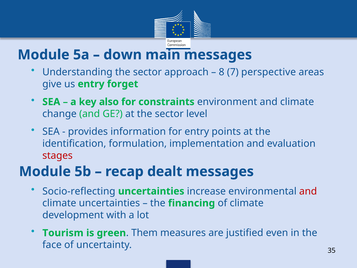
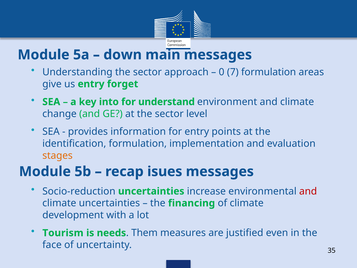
8: 8 -> 0 (222, 72)
7 perspective: perspective -> formulation (269, 72)
also: also -> into (109, 102)
constraints: constraints -> understand (167, 102)
stages colour: red -> orange (57, 155)
dealt: dealt -> isues (165, 171)
Socio-reflecting: Socio-reflecting -> Socio-reduction (79, 191)
green: green -> needs (111, 233)
